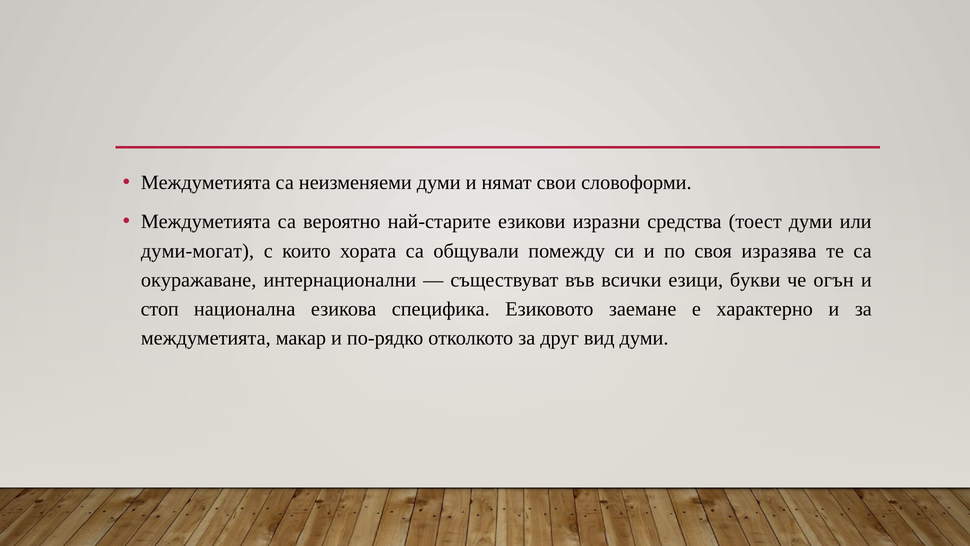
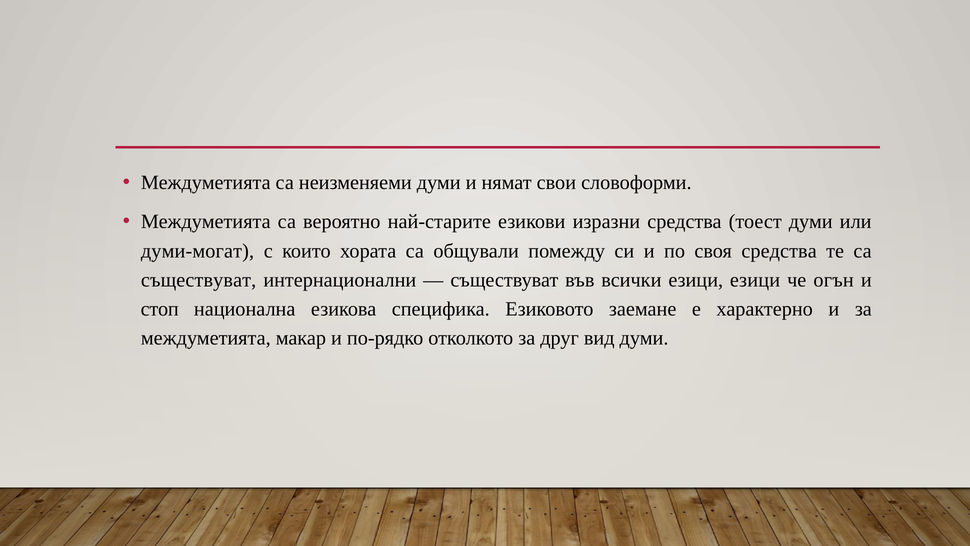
своя изразява: изразява -> средства (779, 251)
окуражаване: окуражаване -> съществуват (199, 280)
езици букви: букви -> езици (755, 280)
